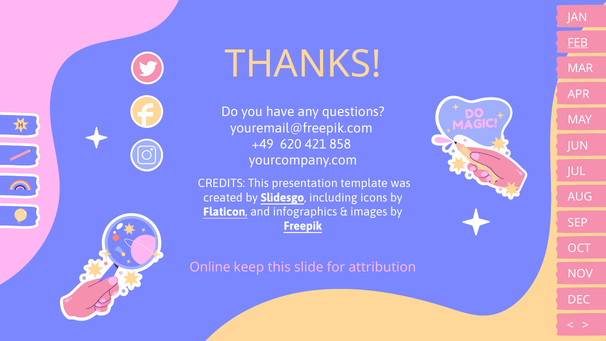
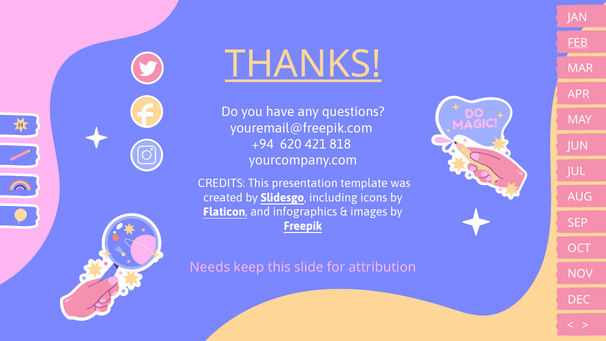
THANKS underline: none -> present (303, 64)
+49: +49 -> +94 (263, 144)
858: 858 -> 818 (340, 144)
Online: Online -> Needs (210, 267)
